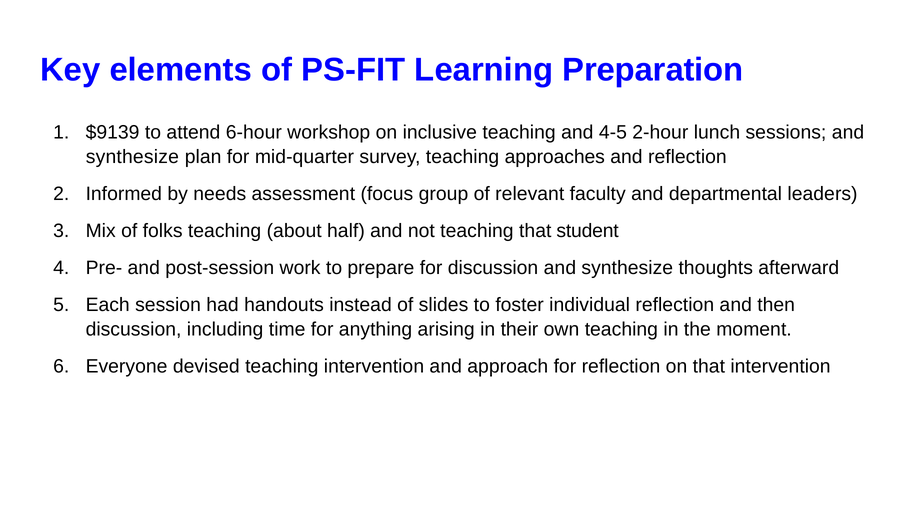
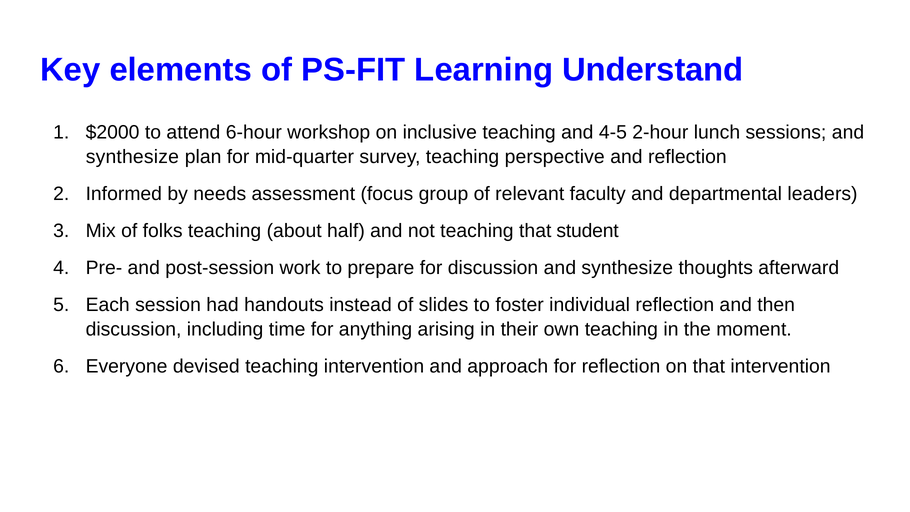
Preparation: Preparation -> Understand (653, 70)
$9139: $9139 -> $2000 (113, 132)
approaches: approaches -> perspective (555, 157)
